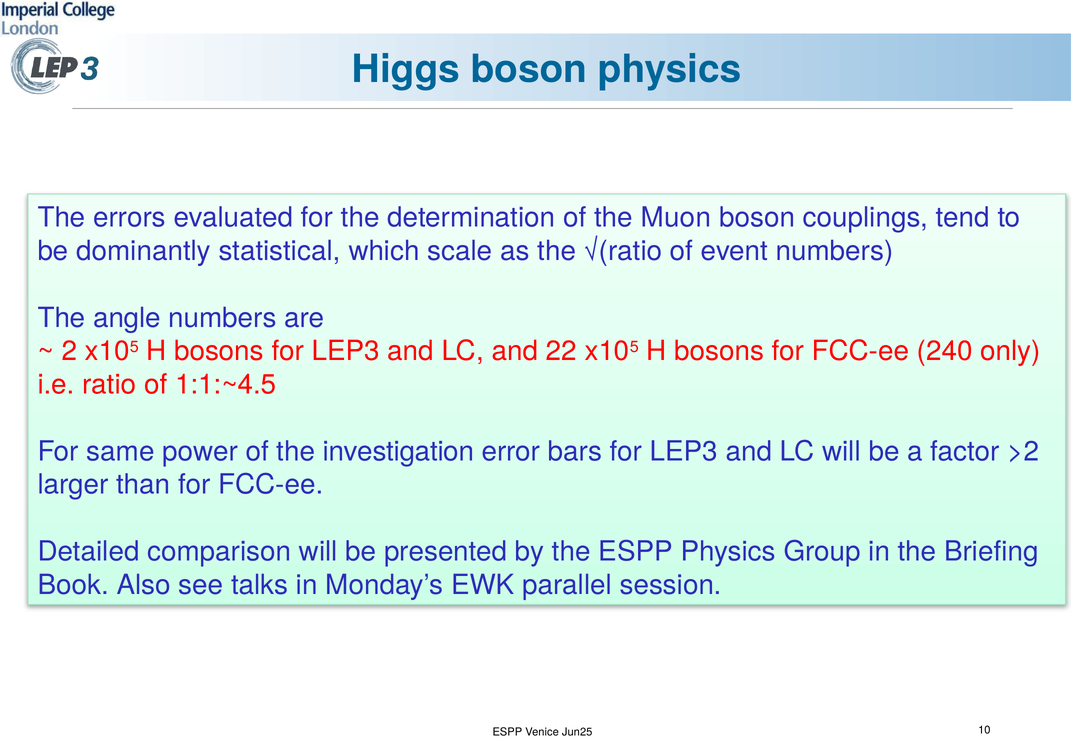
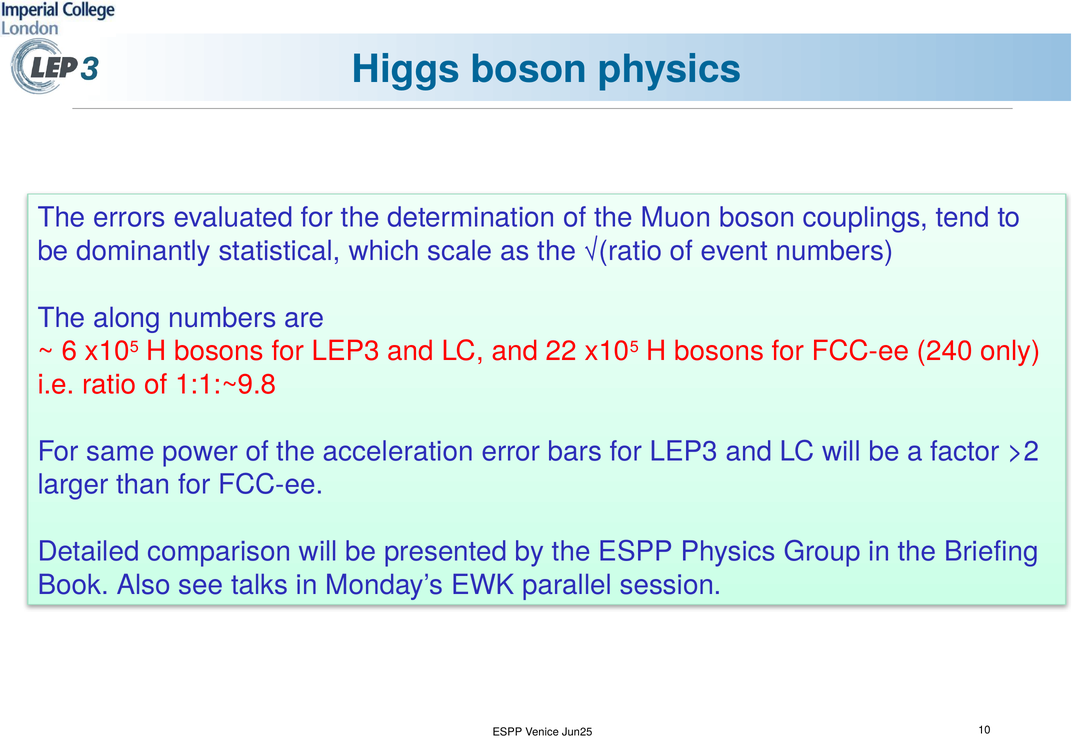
angle: angle -> along (127, 318)
2: 2 -> 6 (69, 351)
1:1:~4.5: 1:1:~4.5 -> 1:1:~9.8 (226, 385)
investigation: investigation -> acceleration (398, 451)
